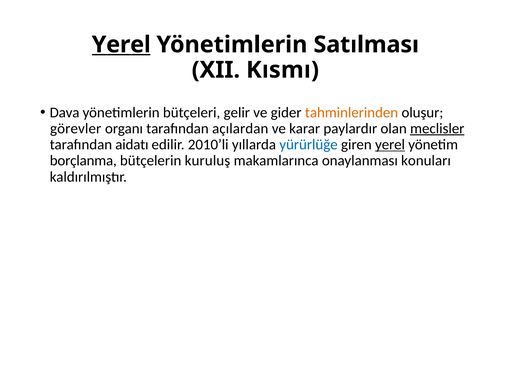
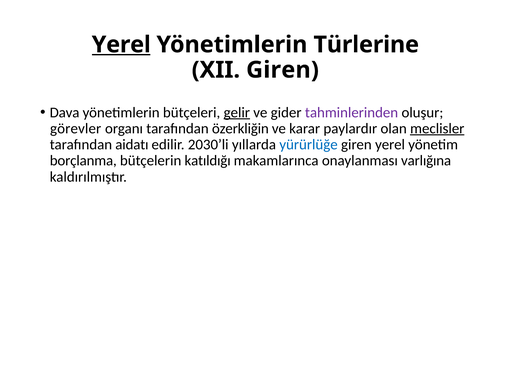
Satılması: Satılması -> Türlerine (366, 45)
XII Kısmı: Kısmı -> Giren (283, 70)
gelir underline: none -> present (237, 113)
tahminlerinden colour: orange -> purple (352, 113)
açılardan: açılardan -> özerkliğin (240, 129)
2010’li: 2010’li -> 2030’li (208, 145)
yerel underline: present -> none (390, 145)
kuruluş: kuruluş -> katıldığı (208, 161)
konuları: konuları -> varlığına (426, 161)
